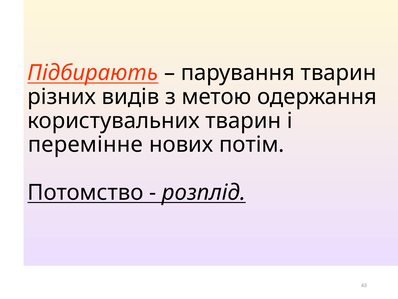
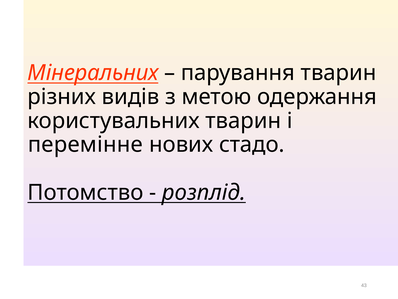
Підбирають: Підбирають -> Мінеральних (93, 73)
потім: потім -> стадо (252, 144)
